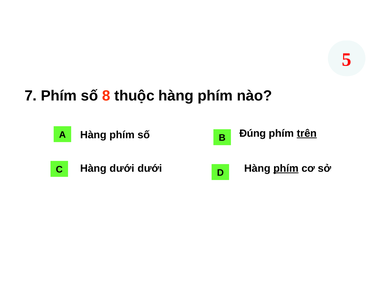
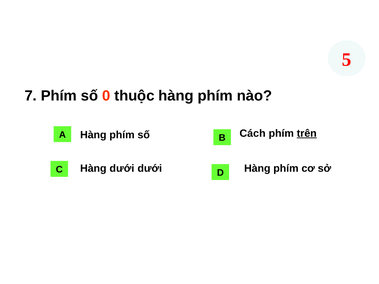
8: 8 -> 0 (106, 96)
Đúng: Đúng -> Cách (253, 133)
phím underline: present -> none (286, 168)
